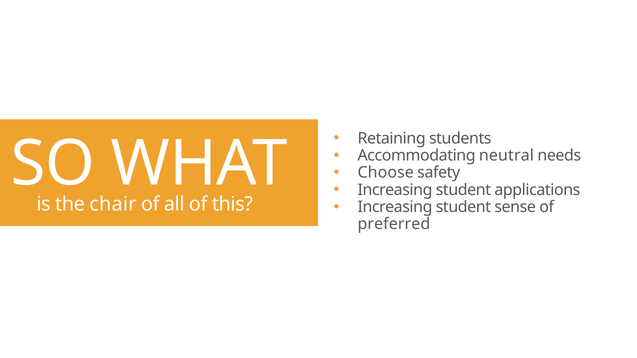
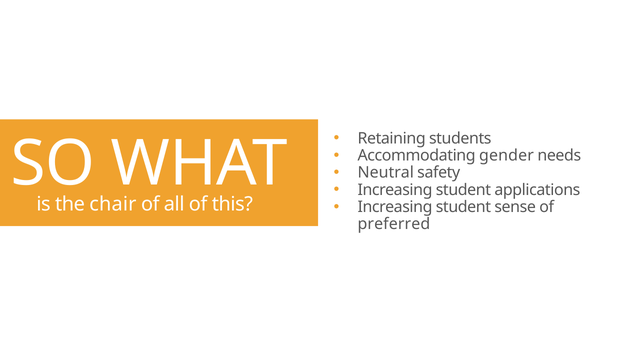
neutral: neutral -> gender (506, 156)
Choose: Choose -> Neutral (386, 173)
